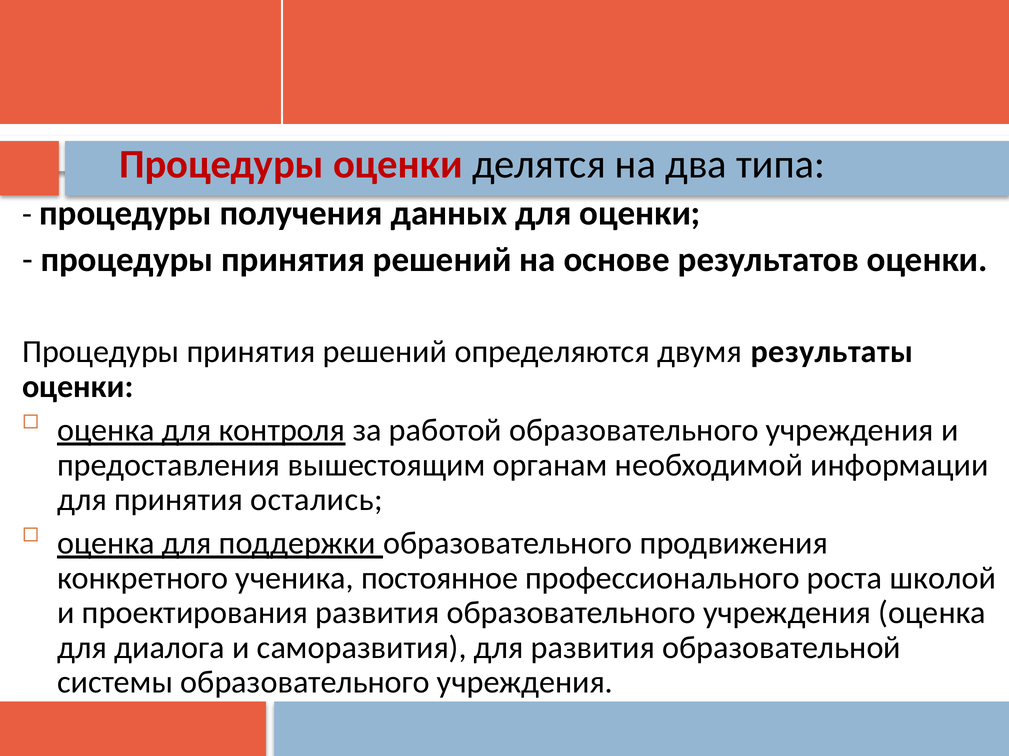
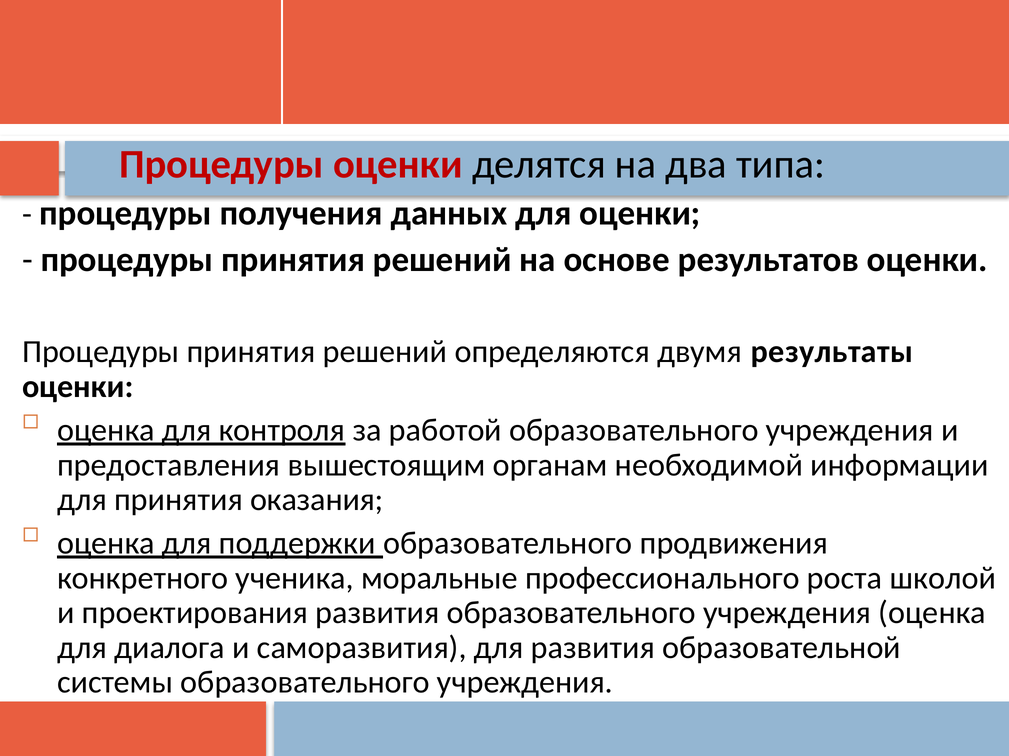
остались: остались -> оказания (317, 500)
постоянное: постоянное -> моральные (439, 579)
